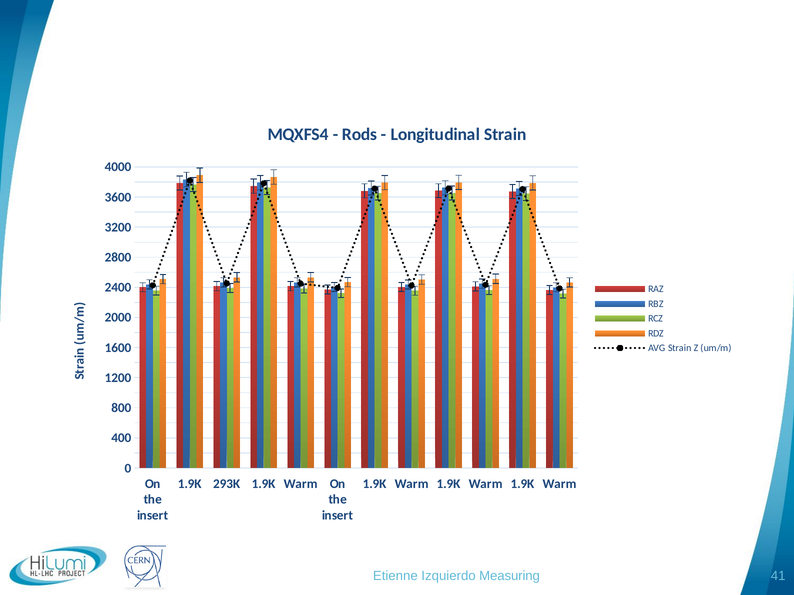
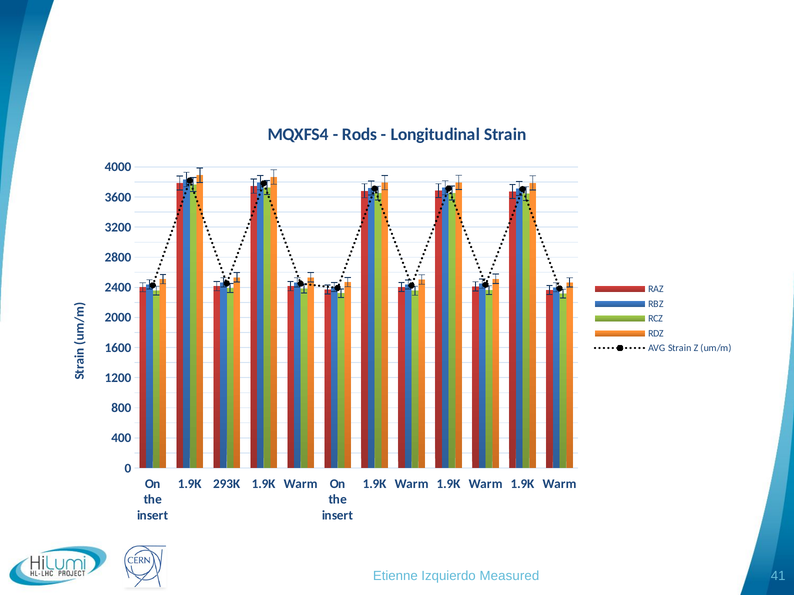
Measuring: Measuring -> Measured (509, 576)
